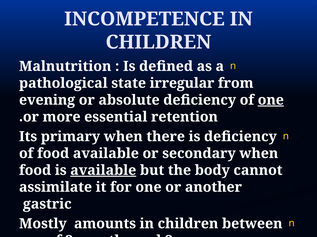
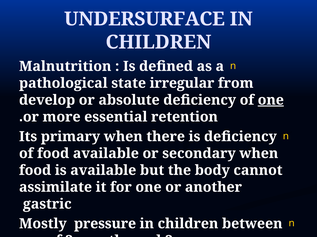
INCOMPETENCE: INCOMPETENCE -> UNDERSURFACE (144, 19)
evening: evening -> develop (47, 100)
available underline: present -> none (103, 171)
amounts: amounts -> pressure (105, 224)
